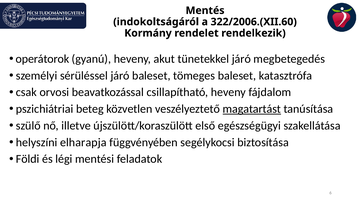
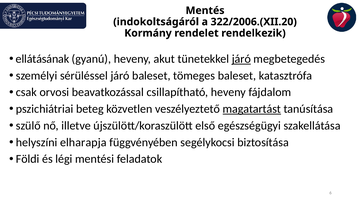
322/2006.(XII.60: 322/2006.(XII.60 -> 322/2006.(XII.20 (254, 22)
operátorok: operátorok -> ellátásának (43, 59)
járó underline: none -> present (241, 59)
